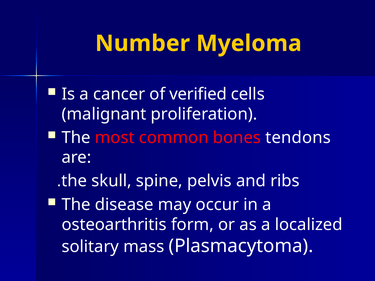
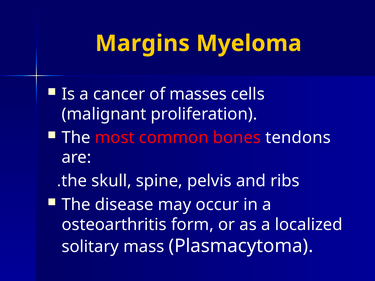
Number: Number -> Margins (142, 43)
verified: verified -> masses (198, 94)
